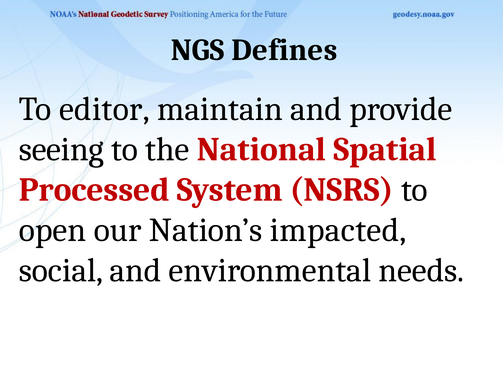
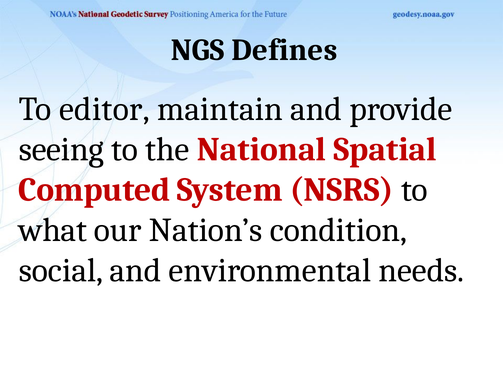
Processed: Processed -> Computed (94, 189)
open: open -> what (53, 230)
impacted: impacted -> condition (338, 230)
